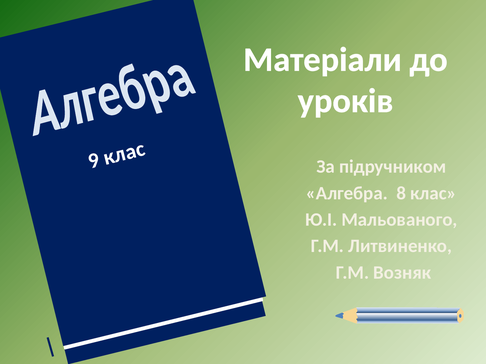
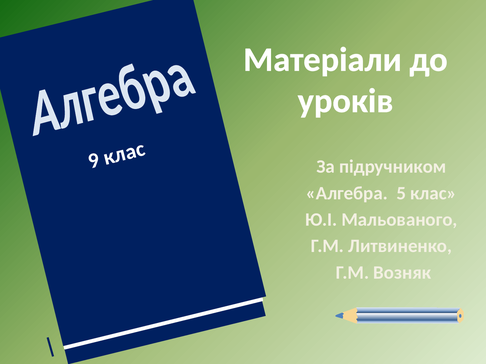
8: 8 -> 5 (401, 193)
